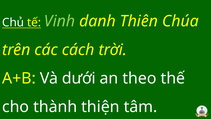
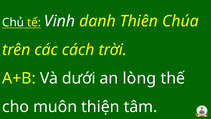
Vinh colour: light green -> white (60, 21)
theo: theo -> lòng (139, 78)
thành: thành -> muôn (55, 107)
